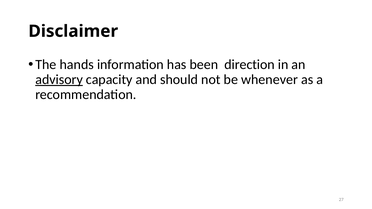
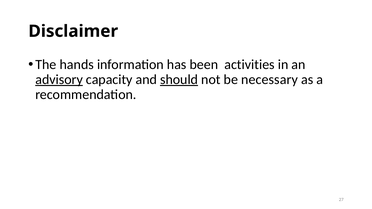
direction: direction -> activities (250, 65)
should underline: none -> present (179, 80)
whenever: whenever -> necessary (269, 80)
